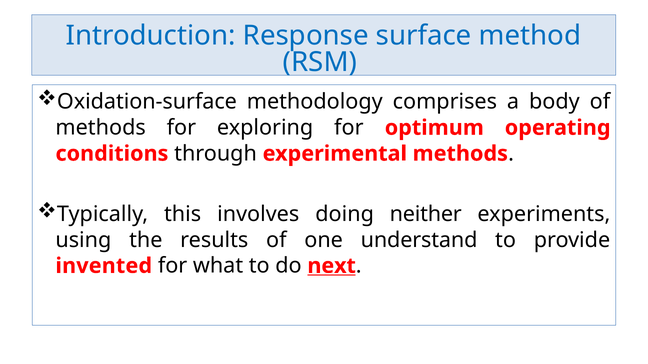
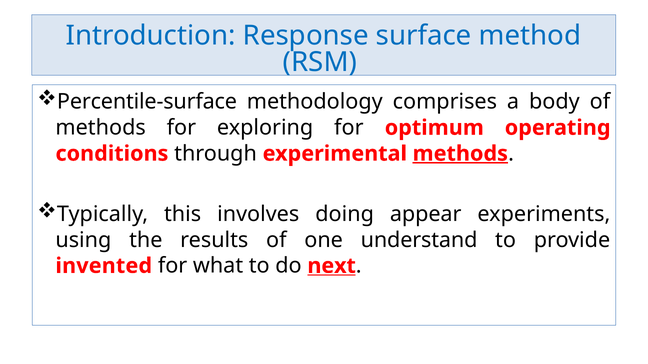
Oxidation-surface: Oxidation-surface -> Percentile-surface (147, 102)
methods underline: none -> present (460, 154)
neither: neither -> appear (426, 214)
